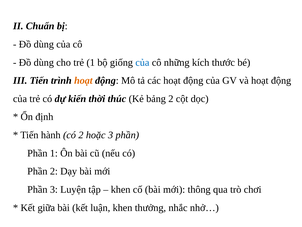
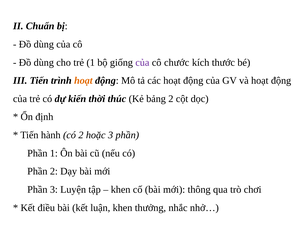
của colour: blue -> purple (142, 62)
những: những -> chước (177, 62)
giữa: giữa -> điều (46, 207)
